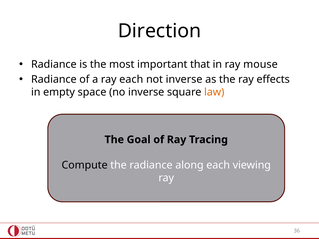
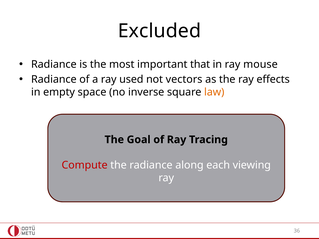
Direction: Direction -> Excluded (159, 31)
ray each: each -> used (131, 79)
not inverse: inverse -> vectors (184, 79)
Compute colour: black -> red (85, 165)
